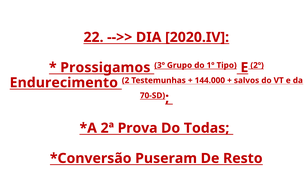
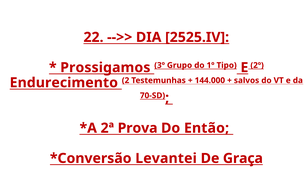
2020.IV: 2020.IV -> 2525.IV (197, 37)
Todas: Todas -> Então (207, 129)
Puseram: Puseram -> Levantei (166, 159)
Resto: Resto -> Graça (243, 159)
